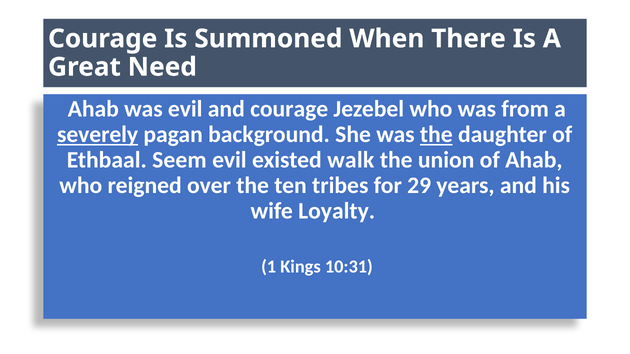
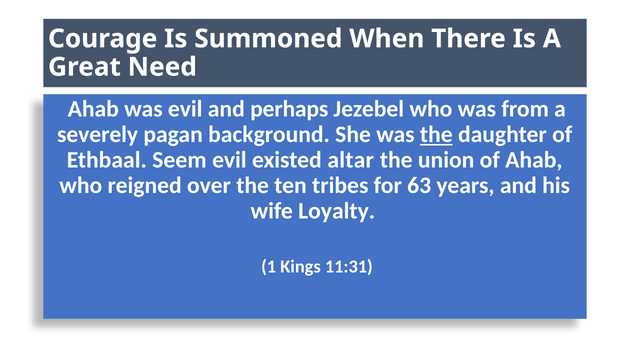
and courage: courage -> perhaps (289, 109)
severely underline: present -> none (98, 135)
walk: walk -> altar (351, 160)
29: 29 -> 63 (419, 186)
10:31: 10:31 -> 11:31 (349, 267)
